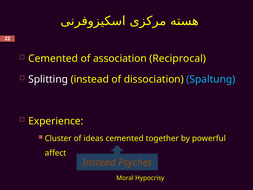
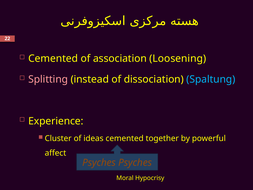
Reciprocal: Reciprocal -> Loosening (178, 58)
Splitting colour: white -> pink (48, 79)
Instead: Instead -> Psyches (99, 162)
